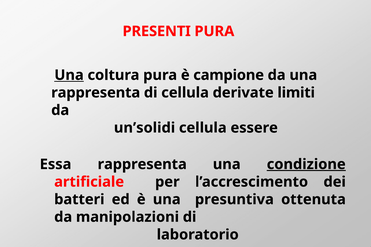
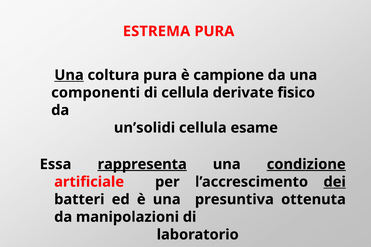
PRESENTI: PRESENTI -> ESTREMA (157, 31)
rappresenta: rappresenta -> componenti (96, 93)
limiti: limiti -> fisico (296, 93)
essere: essere -> esame (254, 128)
rappresenta underline: none -> present (142, 164)
dei underline: none -> present (335, 182)
